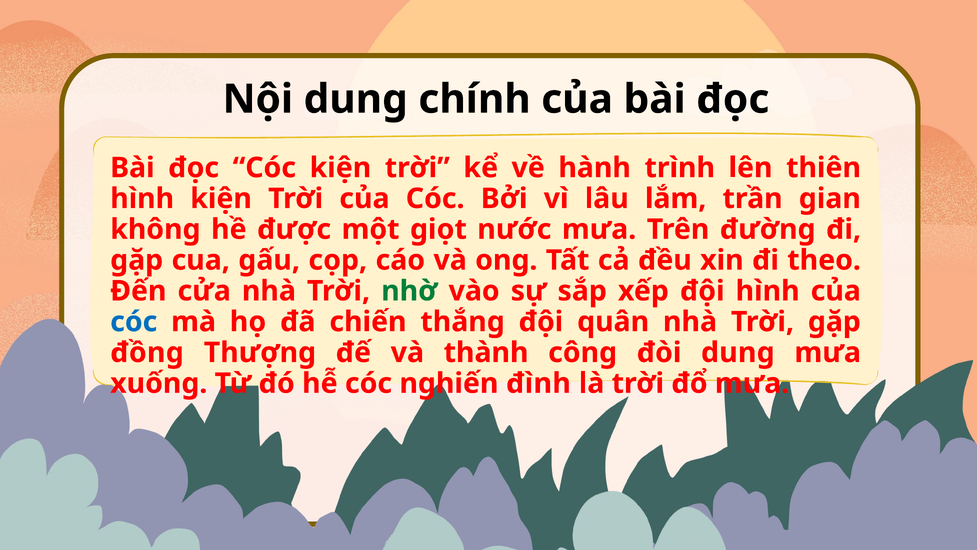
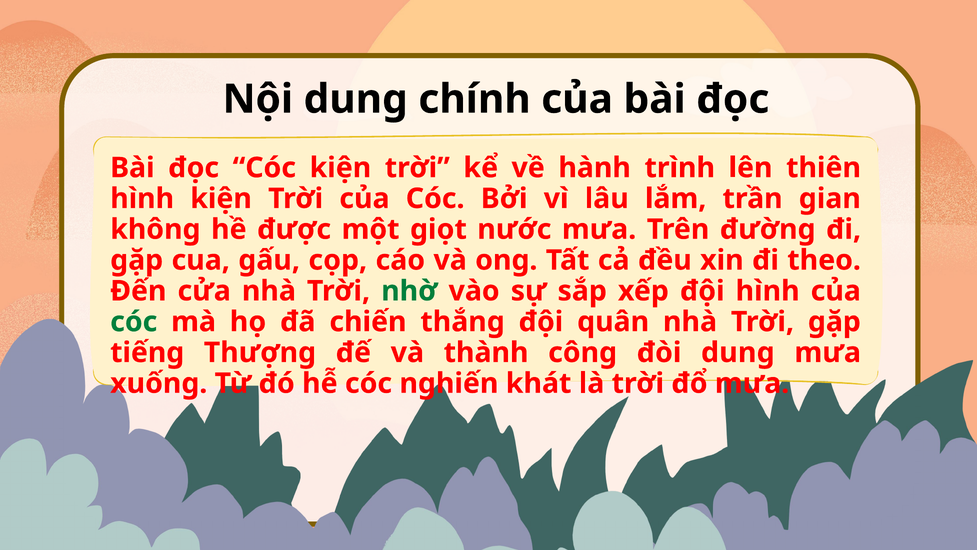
cóc colour: blue -> green (134, 322)
đồng: đồng -> tiếng (147, 352)
đình: đình -> khát (539, 383)
